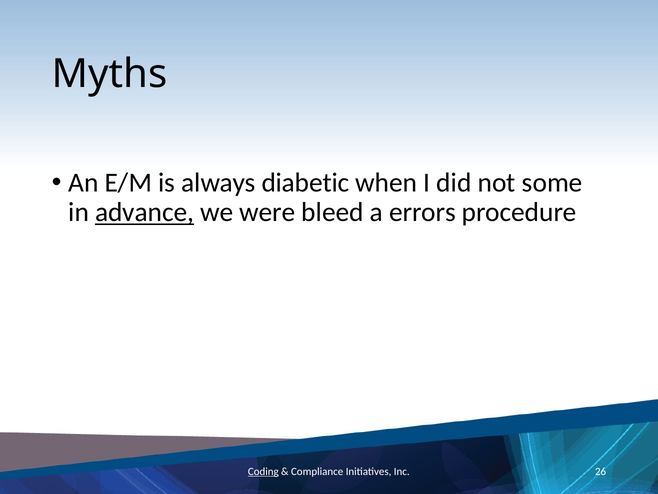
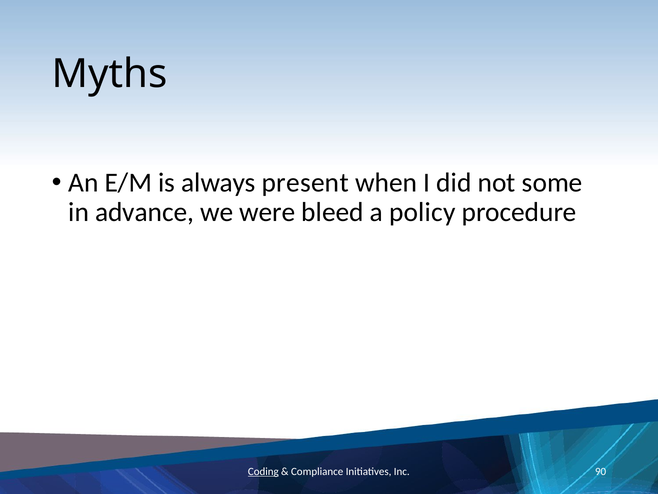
diabetic: diabetic -> present (305, 183)
advance underline: present -> none (145, 212)
errors: errors -> policy (422, 212)
26: 26 -> 90 (601, 471)
